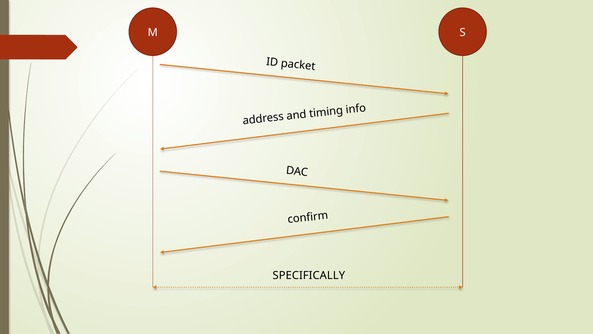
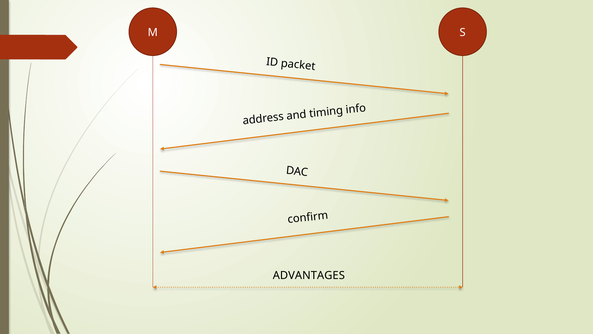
SPECIFICALLY: SPECIFICALLY -> ADVANTAGES (309, 275)
